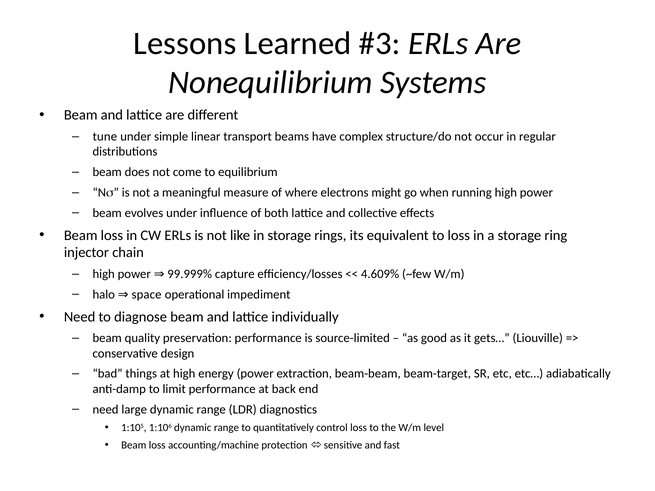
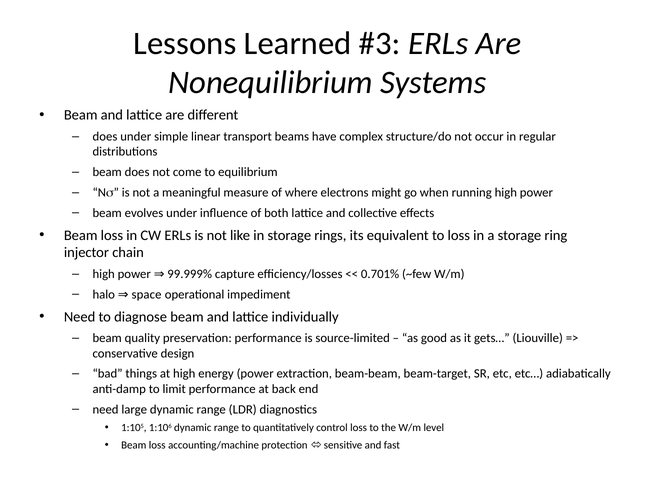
tune: tune -> does (105, 137)
4.609%: 4.609% -> 0.701% (380, 274)
